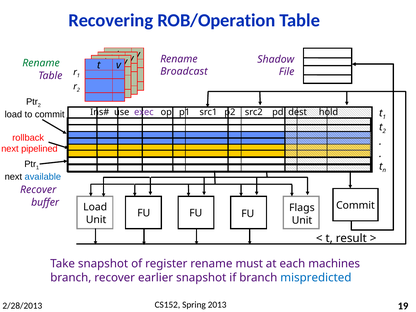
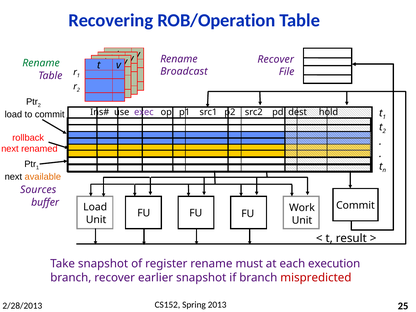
Shadow: Shadow -> Recover (276, 59)
pipelined: pipelined -> renamed (39, 149)
available colour: blue -> orange (43, 177)
Recover: Recover -> Sources (38, 190)
Flags: Flags -> Work (302, 208)
machines: machines -> execution (334, 264)
mispredicted colour: blue -> red (316, 278)
19: 19 -> 25 (403, 306)
